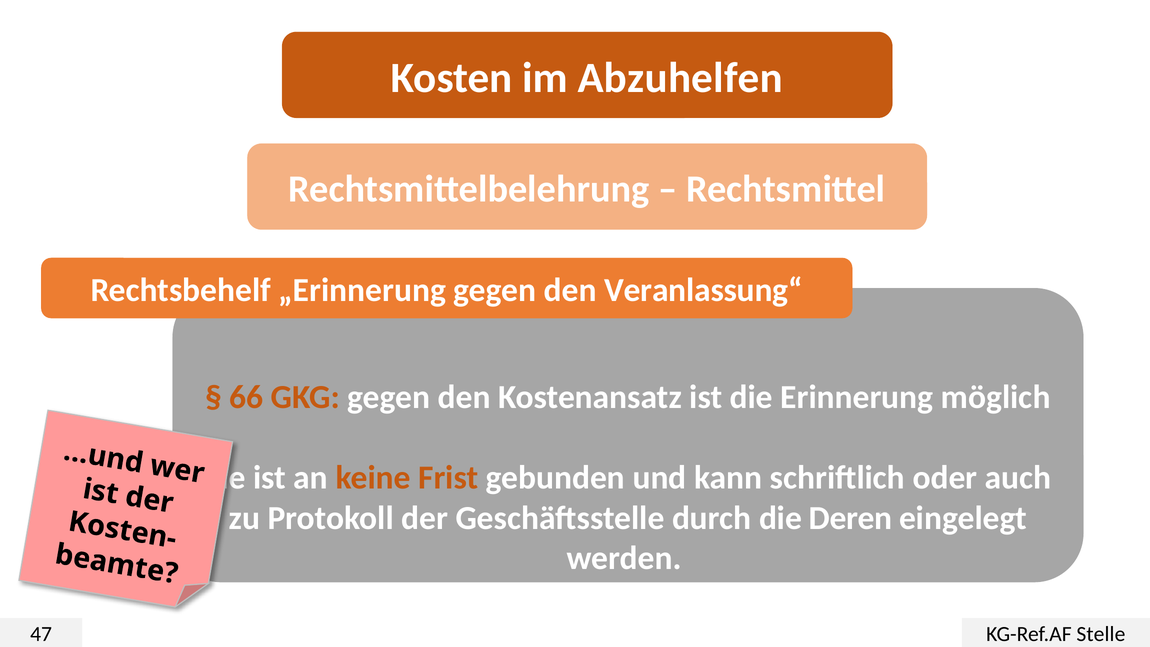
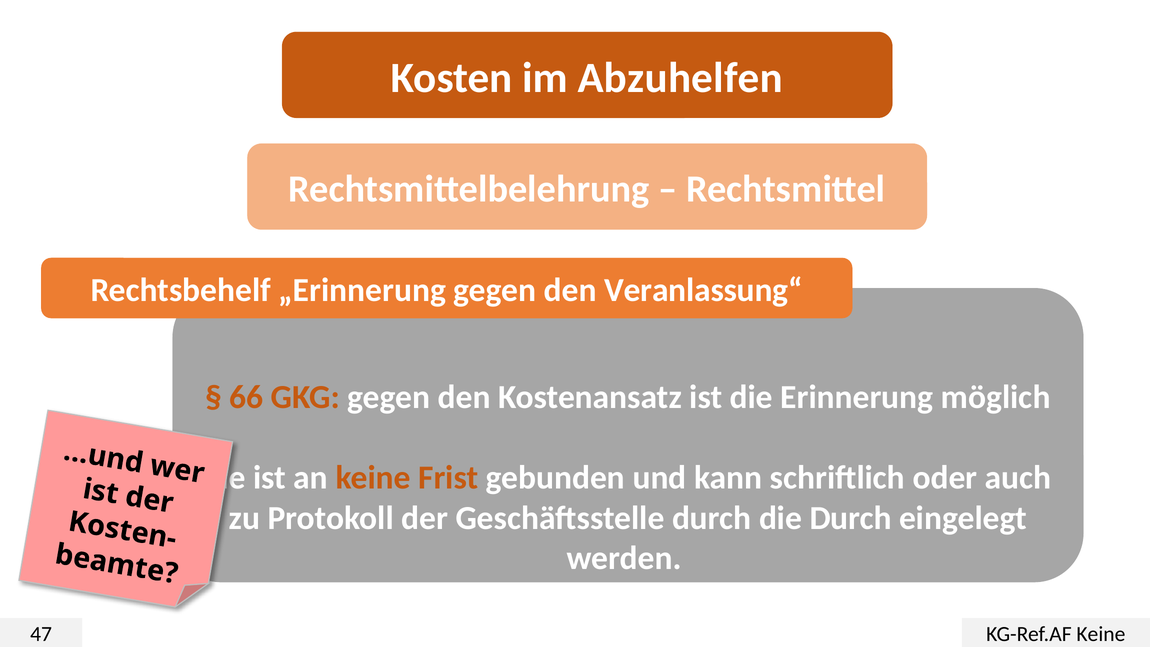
die Deren: Deren -> Durch (851, 518)
KG-Ref.AF Stelle: Stelle -> Keine (1101, 634)
